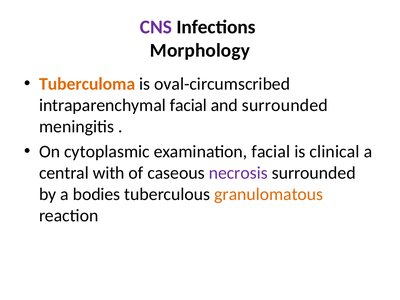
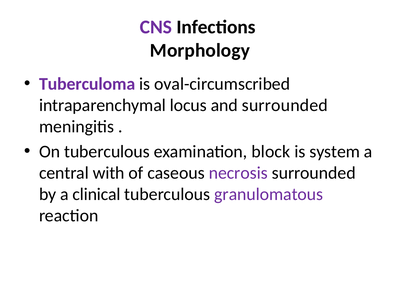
Tuberculoma colour: orange -> purple (87, 84)
intraparenchymal facial: facial -> locus (188, 105)
On cytoplasmic: cytoplasmic -> tuberculous (107, 152)
examination facial: facial -> block (271, 152)
clinical: clinical -> system (335, 152)
bodies: bodies -> clinical (97, 194)
granulomatous colour: orange -> purple (269, 194)
